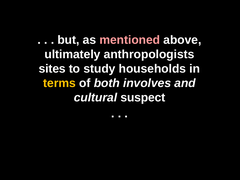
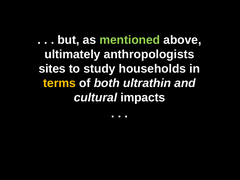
mentioned colour: pink -> light green (130, 40)
involves: involves -> ultrathin (147, 83)
suspect: suspect -> impacts (143, 97)
